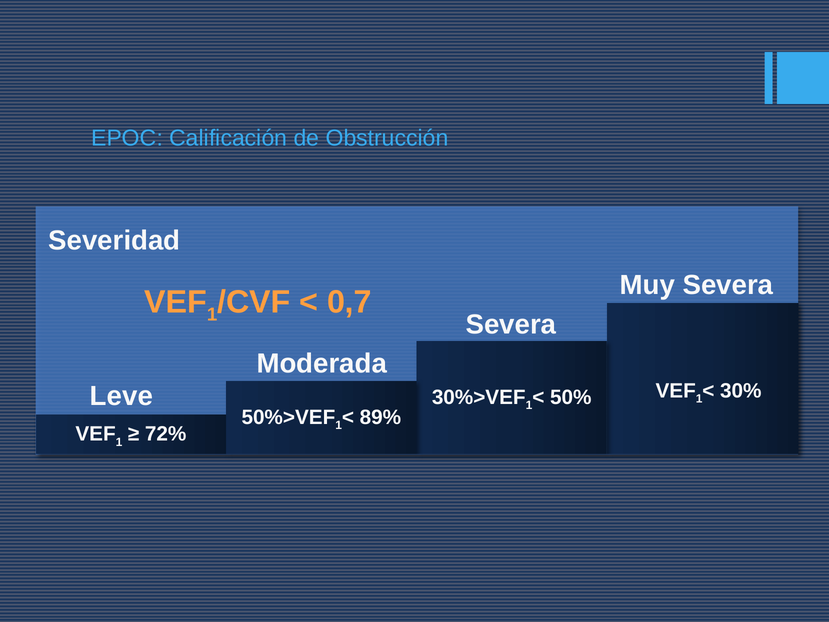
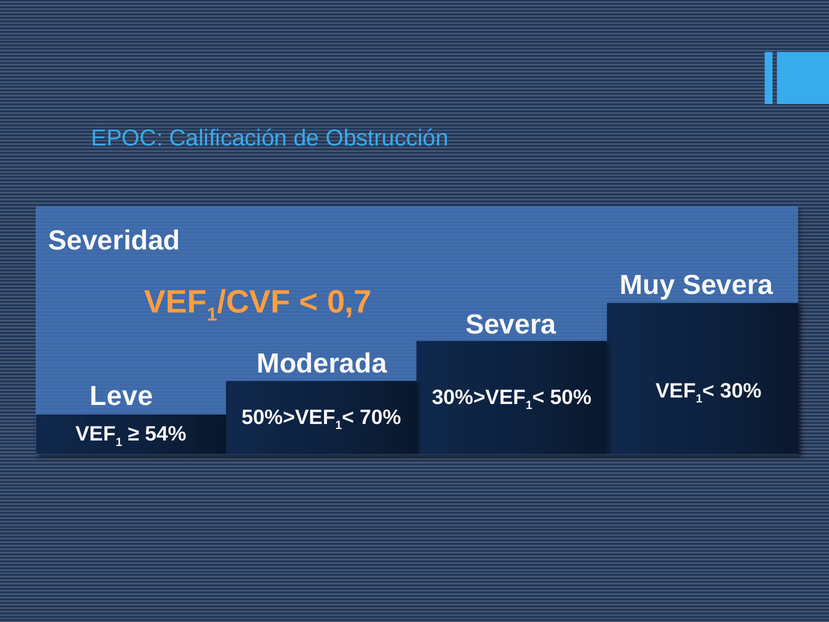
89%: 89% -> 70% (380, 417)
72%: 72% -> 54% (166, 434)
